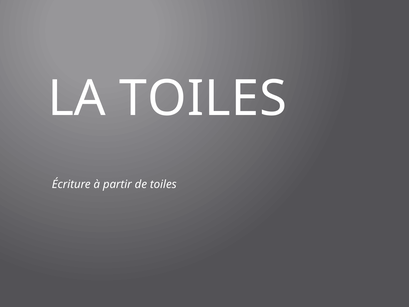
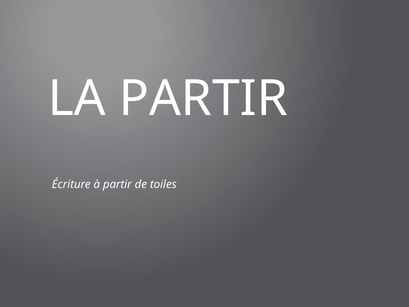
LA TOILES: TOILES -> PARTIR (203, 98)
